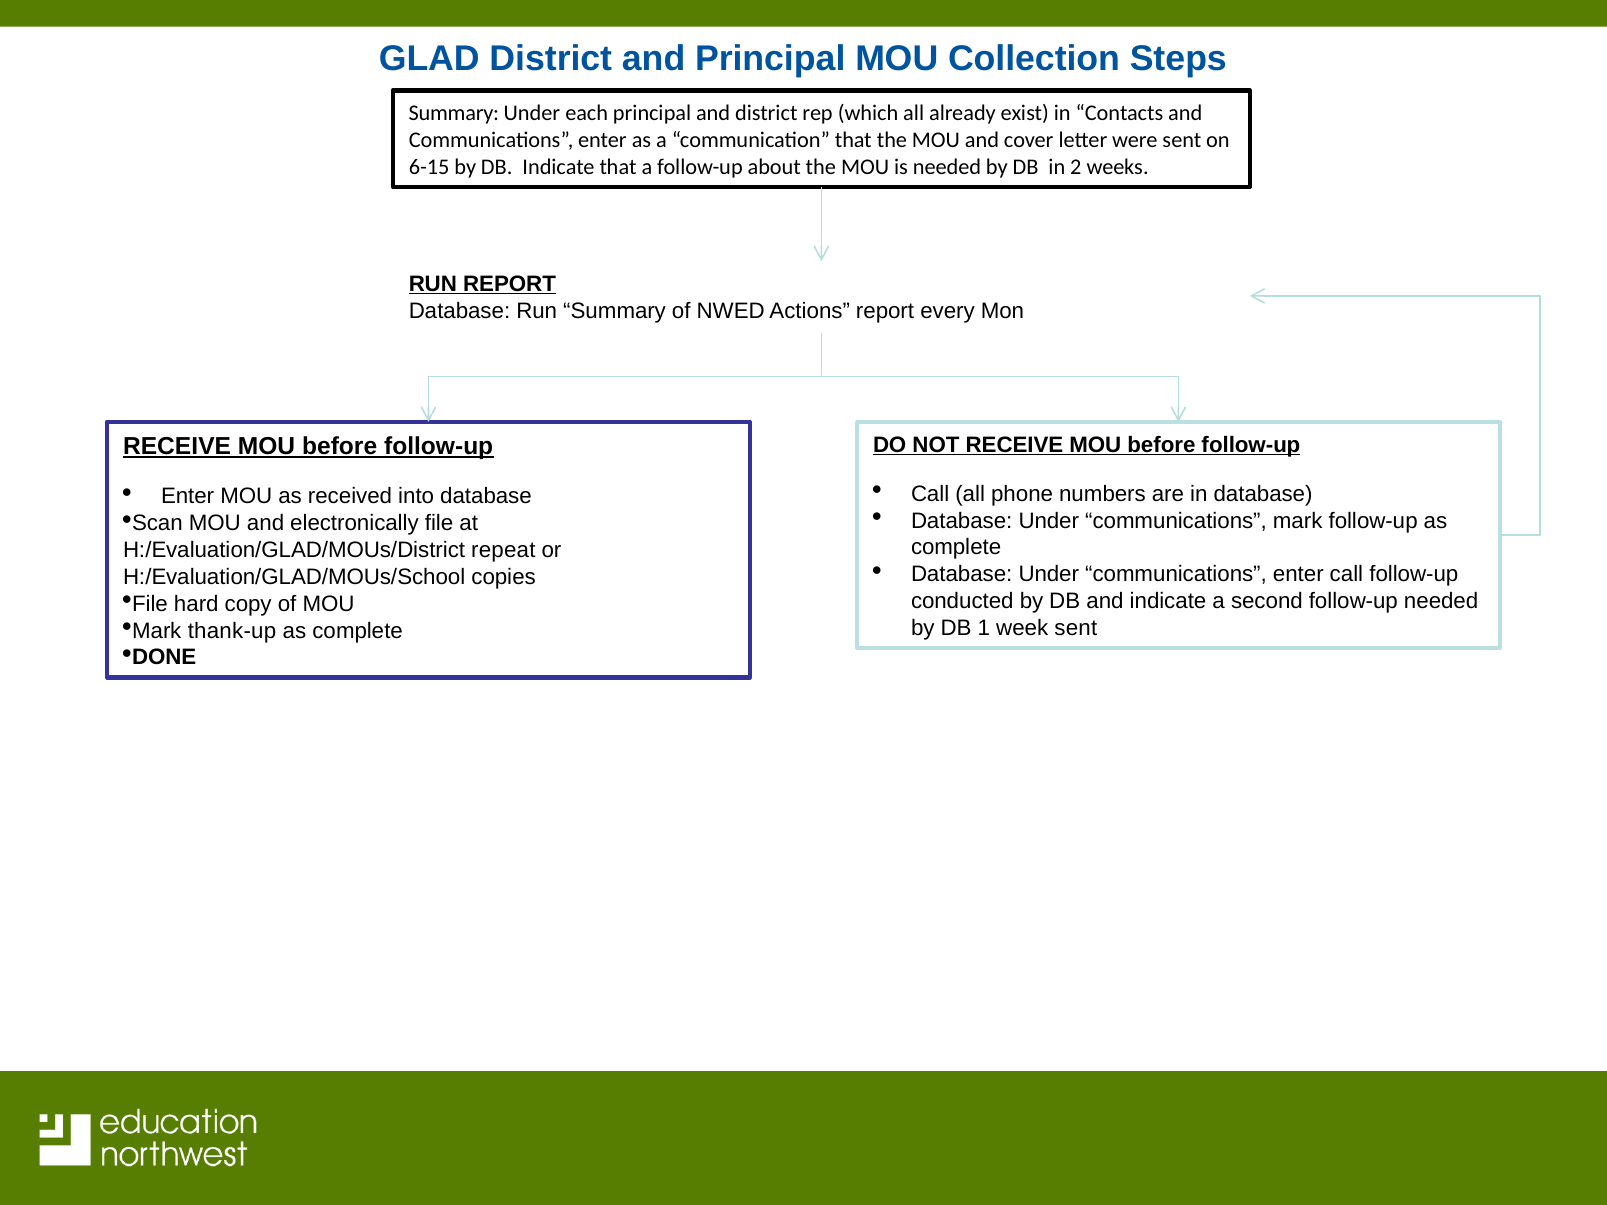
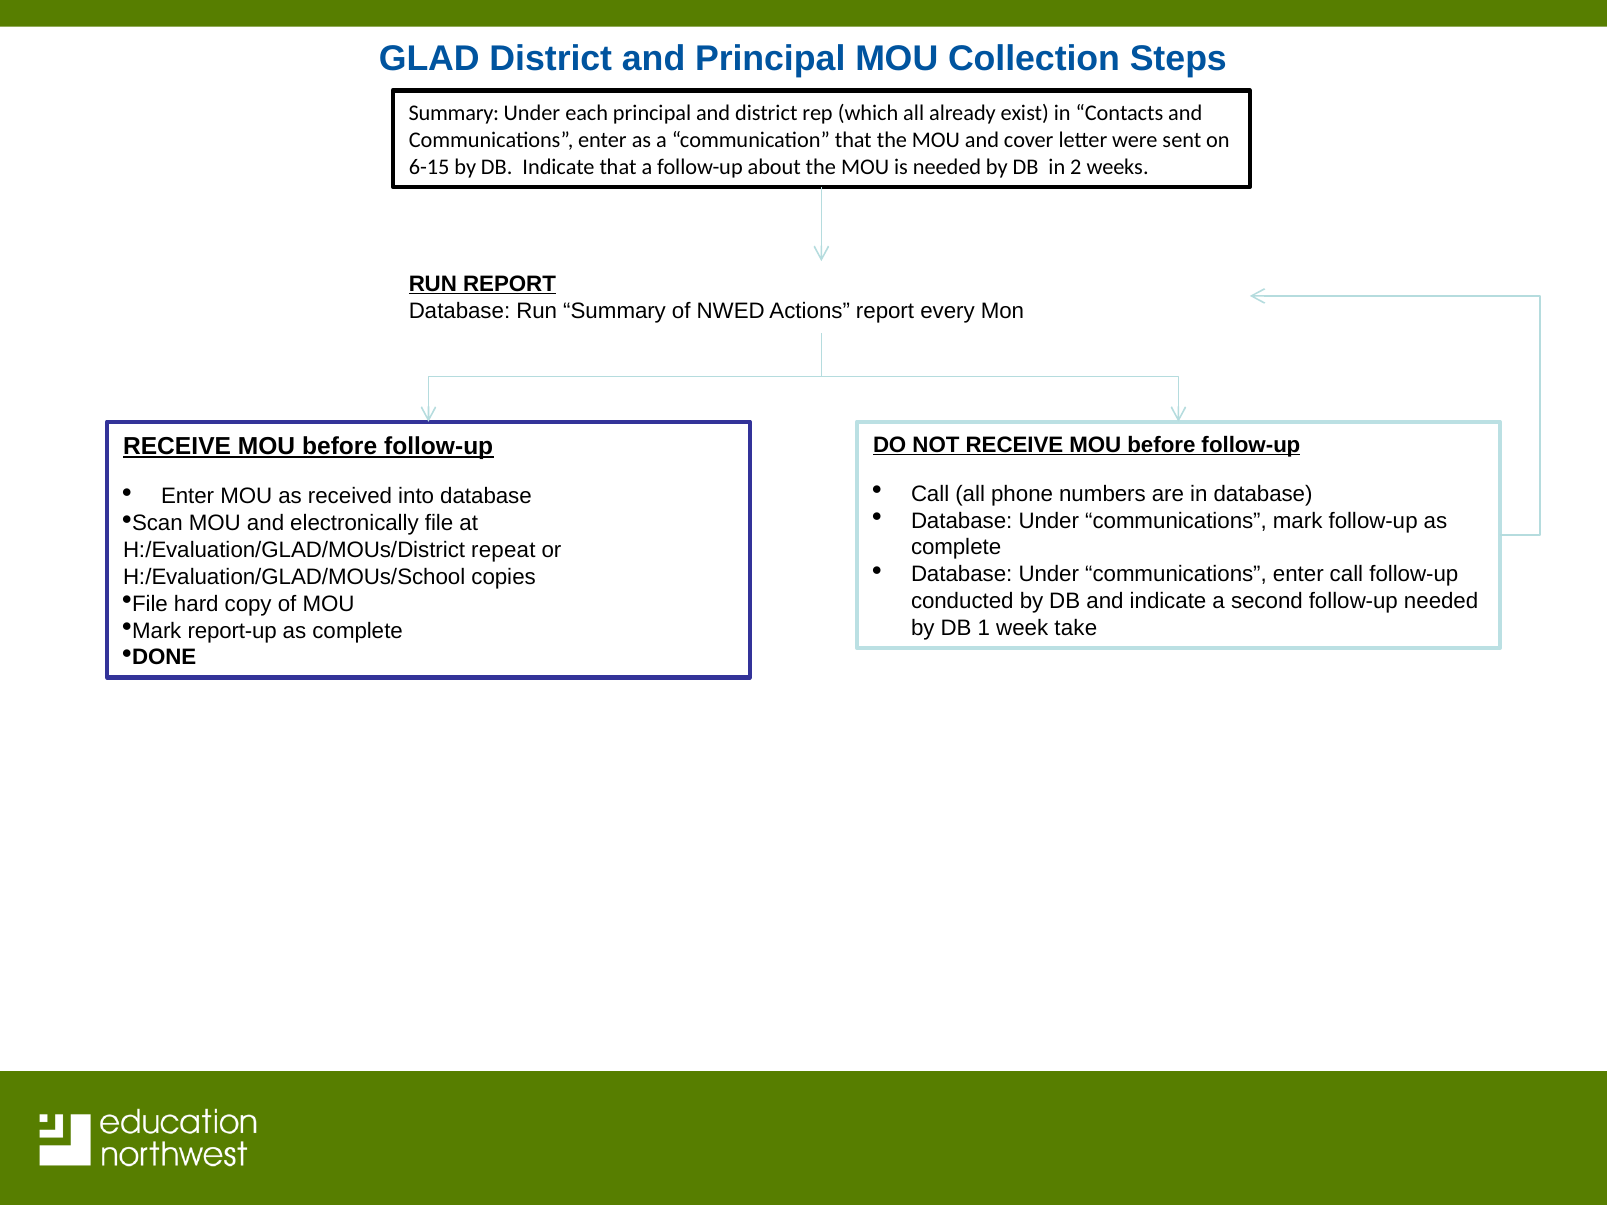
week sent: sent -> take (1076, 628)
thank-up: thank-up -> report-up (232, 631)
